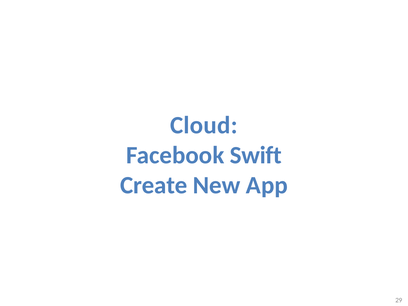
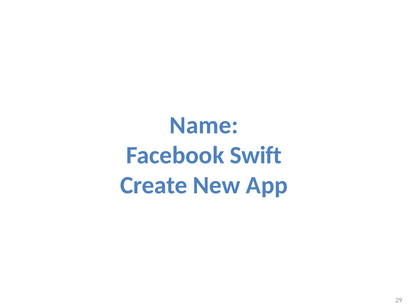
Cloud: Cloud -> Name (204, 125)
